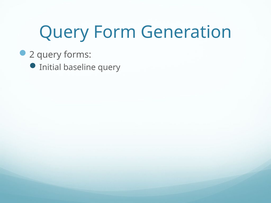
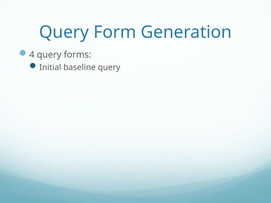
2: 2 -> 4 (32, 55)
